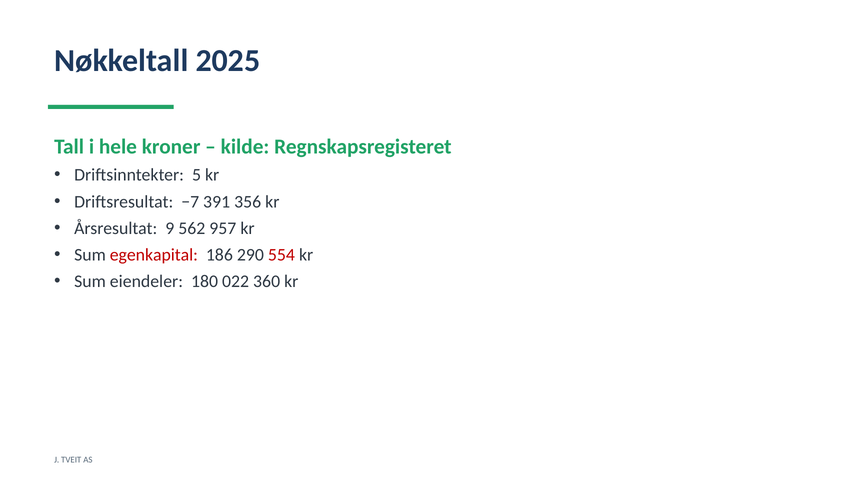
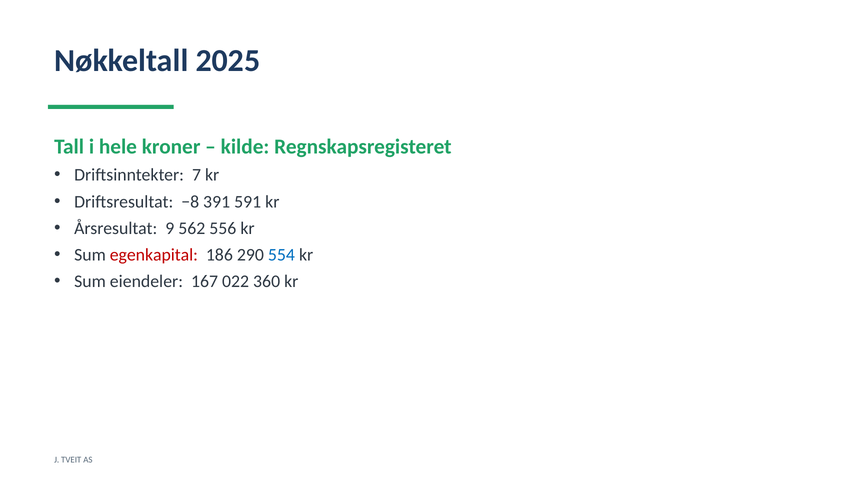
5: 5 -> 7 (196, 175)
−7: −7 -> −8 (190, 202)
356: 356 -> 591 (248, 202)
957: 957 -> 556 (223, 228)
554 colour: red -> blue (281, 255)
180: 180 -> 167 (205, 282)
